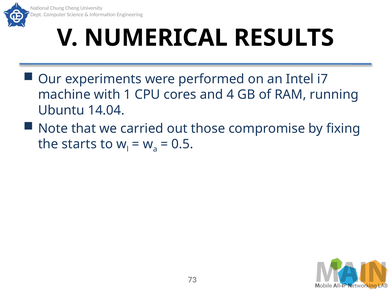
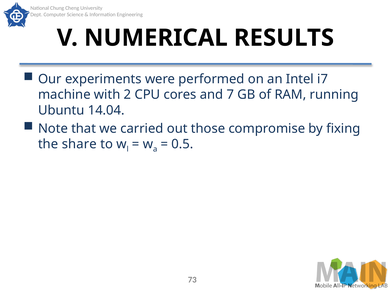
1: 1 -> 2 (127, 95)
4: 4 -> 7 (230, 95)
starts: starts -> share (79, 144)
